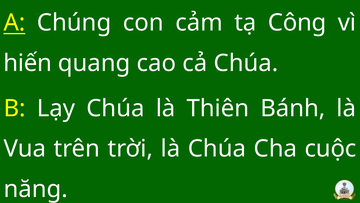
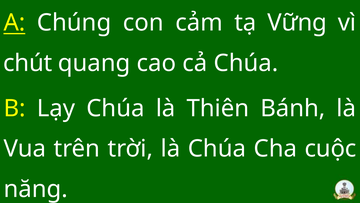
Công: Công -> Vững (297, 23)
hiến: hiến -> chút (28, 63)
